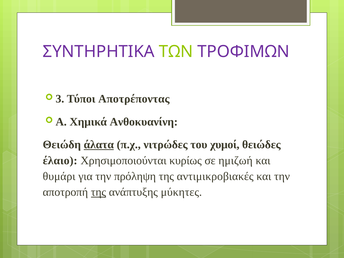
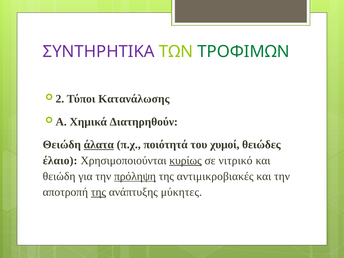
ΤΡΟΦΙΜΩΝ colour: purple -> green (243, 52)
3: 3 -> 2 (60, 99)
Αποτρέποντας: Αποτρέποντας -> Κατανάλωσης (134, 99)
Ανθοκυανίνη: Ανθοκυανίνη -> Διατηρηθούν (144, 122)
νιτρώδες: νιτρώδες -> ποιότητά (166, 145)
κυρίως underline: none -> present (186, 160)
ημιζωή: ημιζωή -> νιτρικό (236, 160)
θυμάρι: θυμάρι -> θειώδη (59, 176)
πρόληψη underline: none -> present (135, 176)
